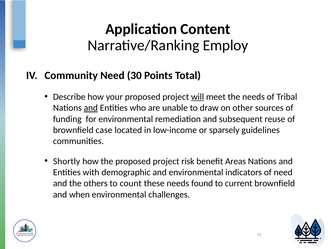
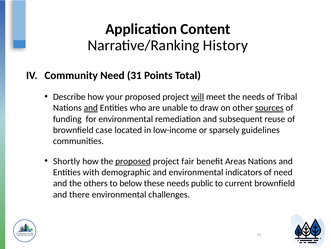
Employ: Employ -> History (225, 45)
30: 30 -> 31 (134, 75)
sources underline: none -> present (269, 108)
proposed underline: none -> present (133, 161)
risk: risk -> fair (188, 161)
count: count -> below (131, 183)
found: found -> public (202, 183)
when: when -> there (79, 194)
